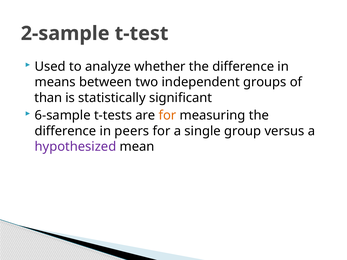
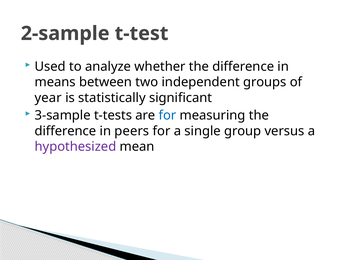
than: than -> year (48, 98)
6-sample: 6-sample -> 3-sample (63, 115)
for colour: orange -> blue (167, 115)
